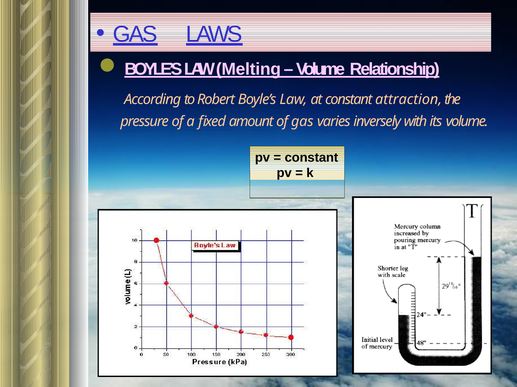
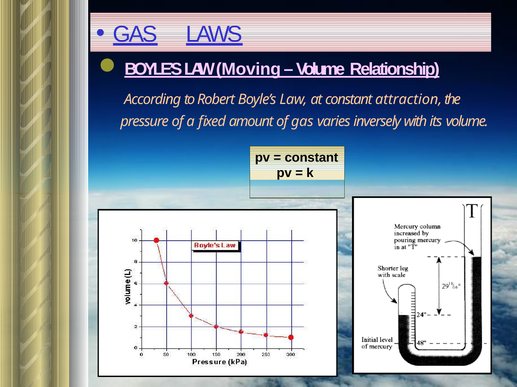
Melting: Melting -> Moving (248, 69)
